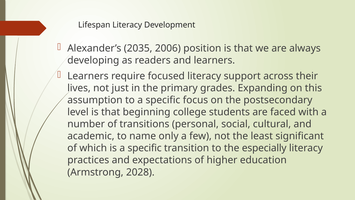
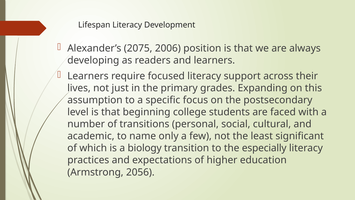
2035: 2035 -> 2075 (138, 48)
is a specific: specific -> biology (145, 148)
2028: 2028 -> 2056 (140, 172)
